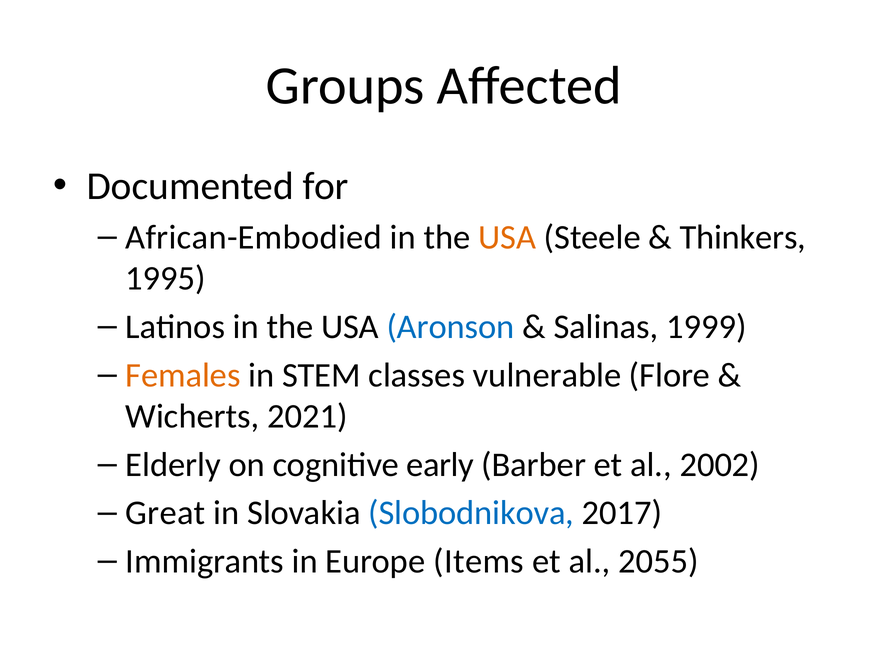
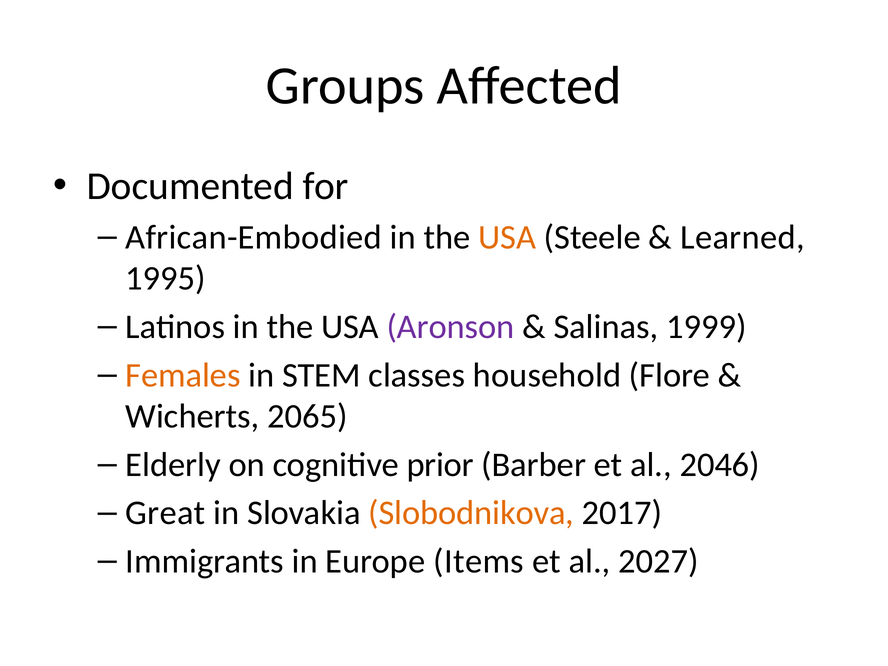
Thinkers: Thinkers -> Learned (743, 237)
Aronson colour: blue -> purple (451, 327)
vulnerable: vulnerable -> household (547, 375)
2021: 2021 -> 2065 (307, 417)
early: early -> prior (440, 465)
2002: 2002 -> 2046 (720, 465)
Slobodnikova colour: blue -> orange (471, 513)
2055: 2055 -> 2027 (658, 561)
